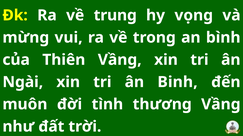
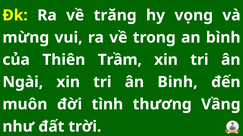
trung: trung -> trăng (115, 15)
Thiên Vầng: Vầng -> Trầm (120, 60)
